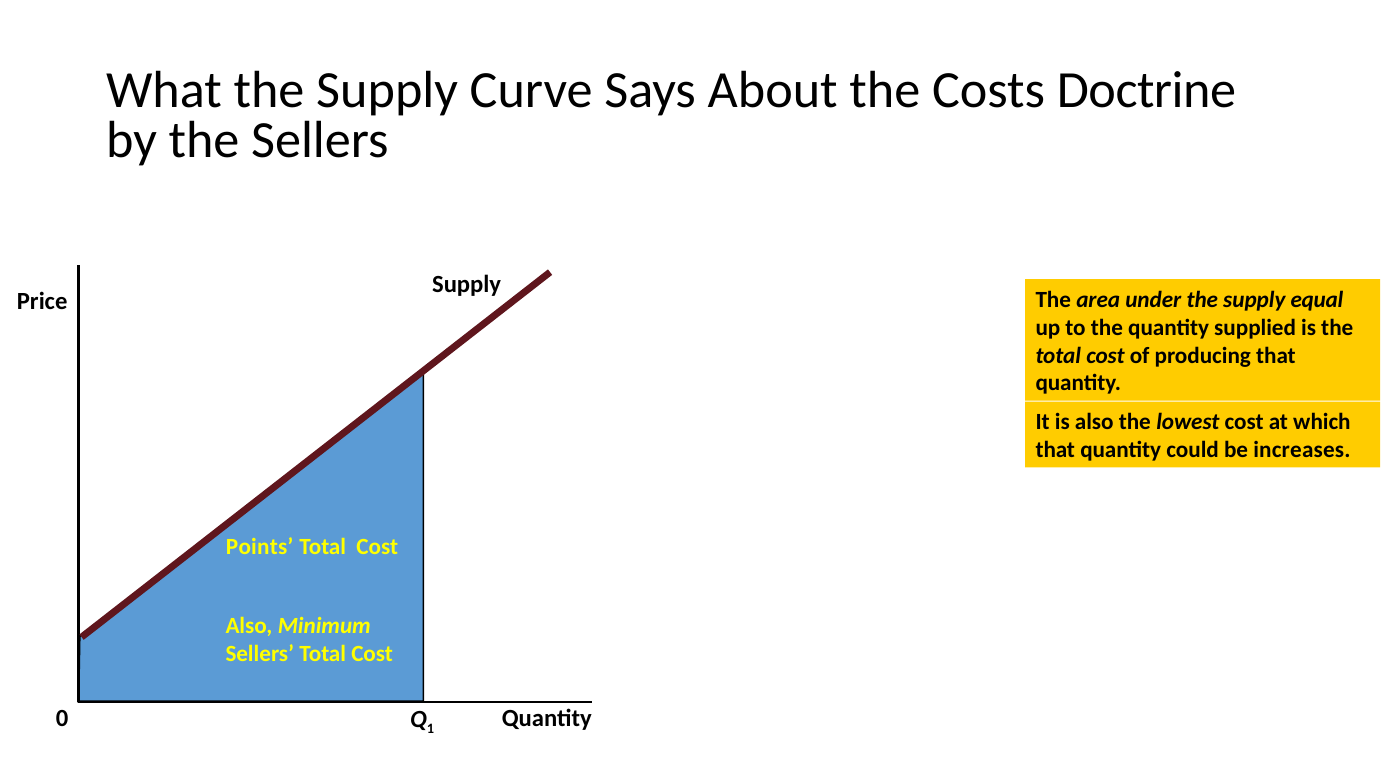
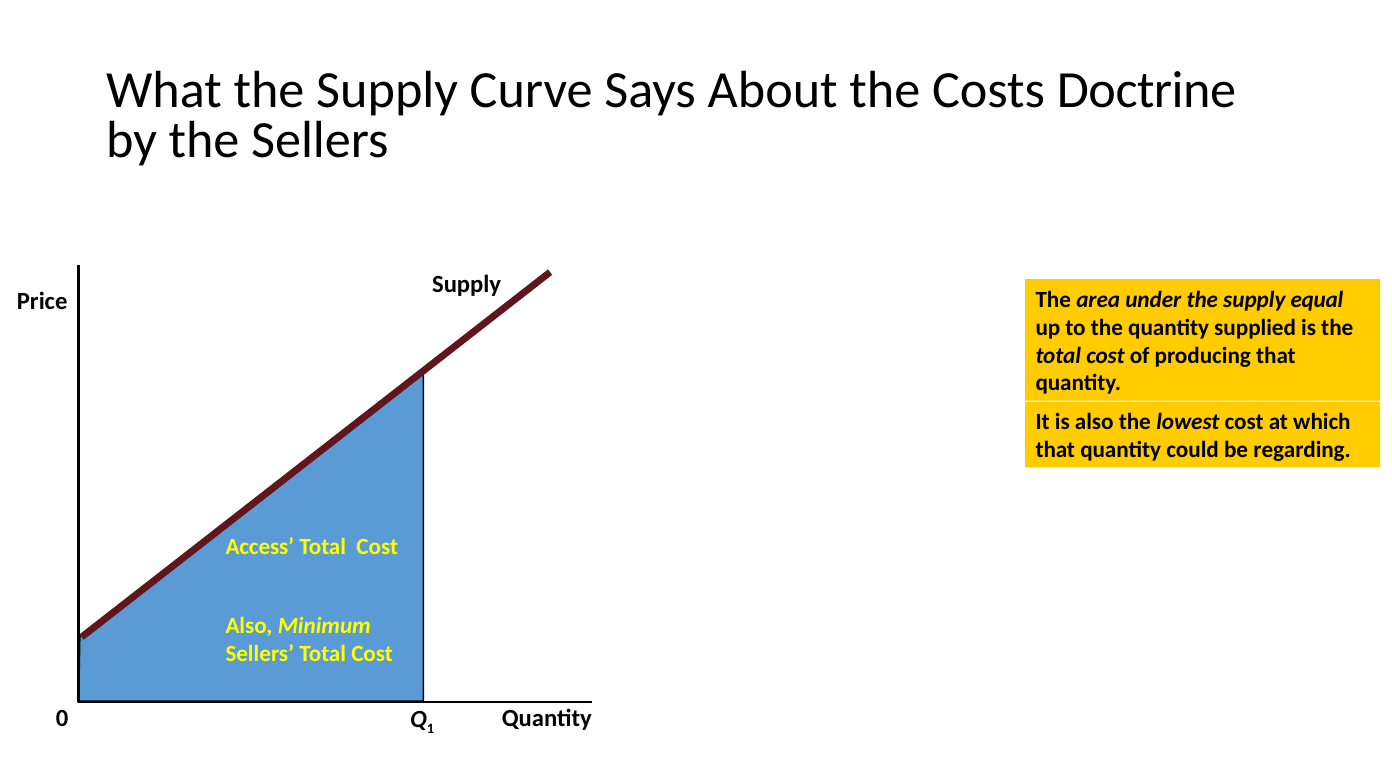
increases: increases -> regarding (1302, 450)
Points: Points -> Access (260, 547)
